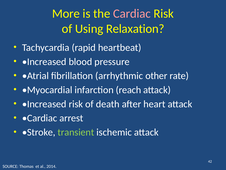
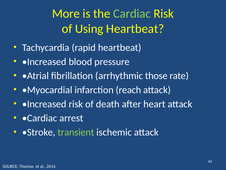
Cardiac colour: pink -> light green (132, 14)
Using Relaxation: Relaxation -> Heartbeat (135, 29)
other: other -> those (156, 76)
